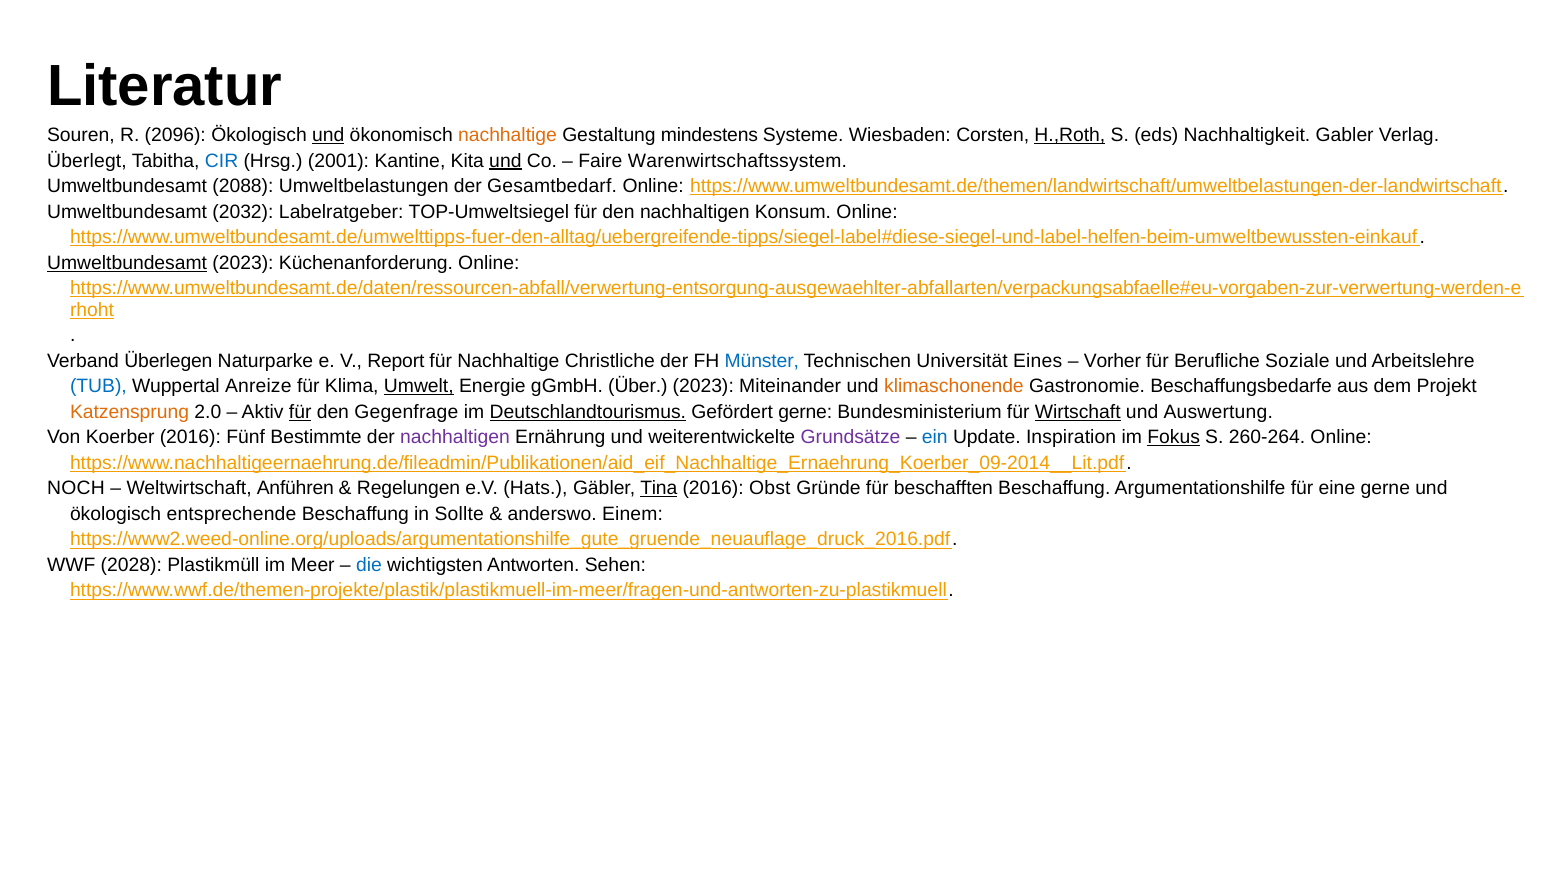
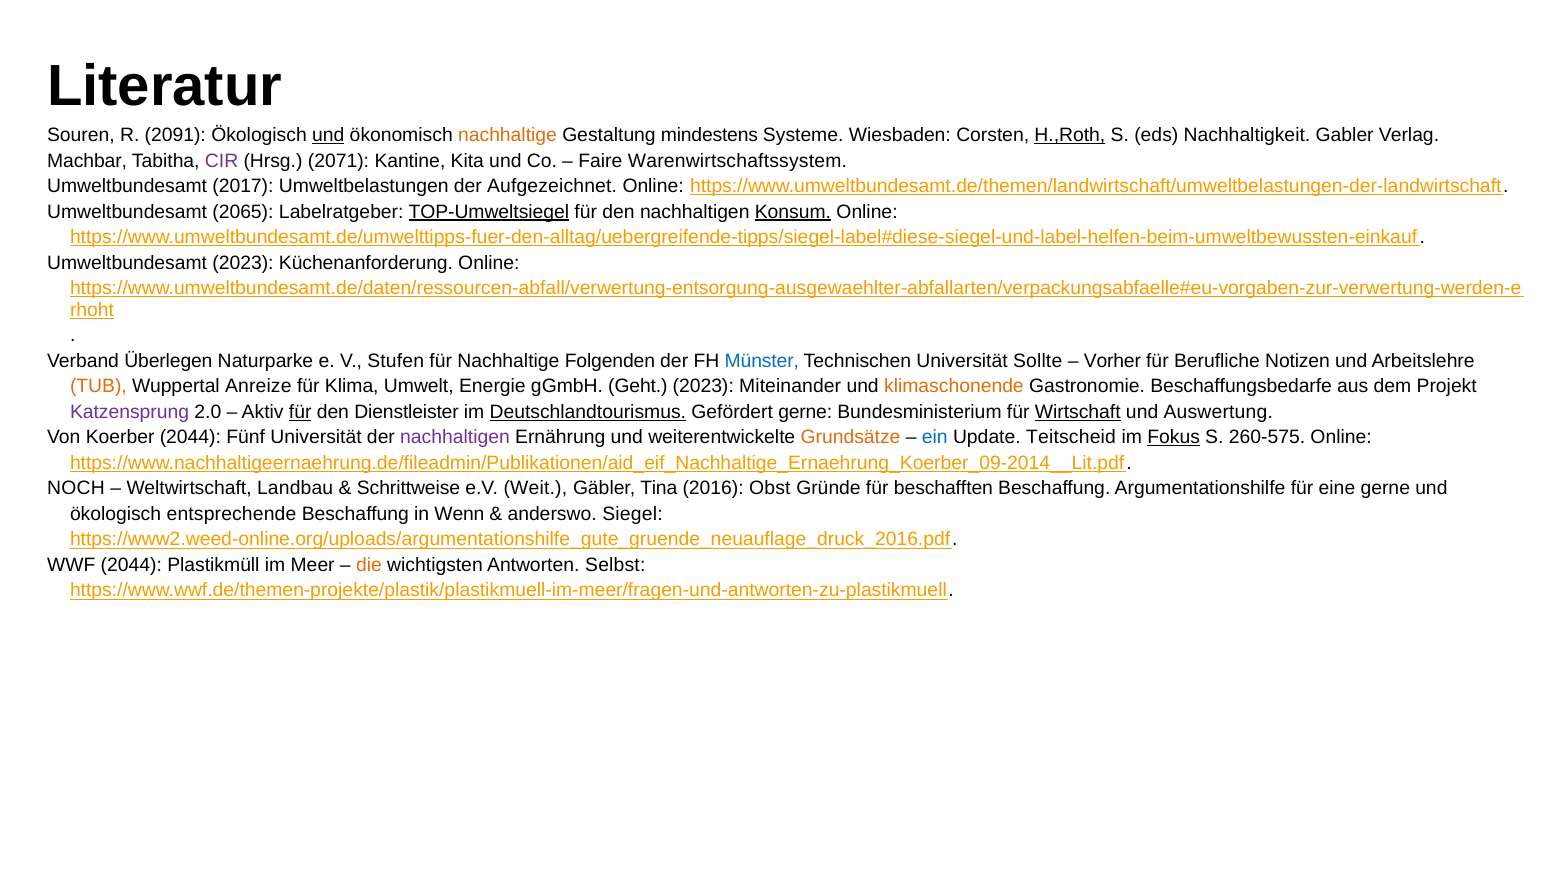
2096: 2096 -> 2091 (175, 135)
Überlegt: Überlegt -> Machbar (87, 161)
CIR colour: blue -> purple (222, 161)
2001: 2001 -> 2071 (338, 161)
und underline: present -> none (505, 161)
2088: 2088 -> 2017 (243, 186)
Gesamtbedarf: Gesamtbedarf -> Aufgezeichnet (552, 186)
2032: 2032 -> 2065 (243, 212)
TOP-Umweltsiegel underline: none -> present (489, 212)
Konsum underline: none -> present (793, 212)
Umweltbundesamt underline: present -> none (127, 263)
Report: Report -> Stufen (396, 361)
Christliche: Christliche -> Folgenden (610, 361)
Eines: Eines -> Sollte (1038, 361)
Soziale: Soziale -> Notizen (1298, 361)
TUB colour: blue -> orange (98, 386)
Umwelt underline: present -> none (419, 386)
Über: Über -> Geht (638, 386)
Katzensprung colour: orange -> purple (130, 412)
Gegenfrage: Gegenfrage -> Dienstleister (407, 412)
Koerber 2016: 2016 -> 2044 (190, 437)
Fünf Bestimmte: Bestimmte -> Universität (316, 437)
Grundsätze colour: purple -> orange (851, 437)
Inspiration: Inspiration -> Teitscheid (1071, 437)
260-264: 260-264 -> 260-575 (1267, 437)
Anführen: Anführen -> Landbau (295, 488)
Regelungen: Regelungen -> Schrittweise (409, 488)
Hats: Hats -> Weit (535, 488)
Tina underline: present -> none (659, 488)
Sollte: Sollte -> Wenn (459, 514)
Einem: Einem -> Siegel (633, 514)
WWF 2028: 2028 -> 2044 (131, 565)
die colour: blue -> orange (369, 565)
Sehen: Sehen -> Selbst (615, 565)
